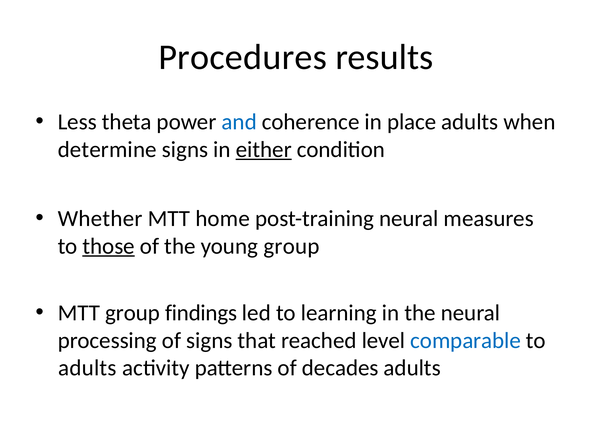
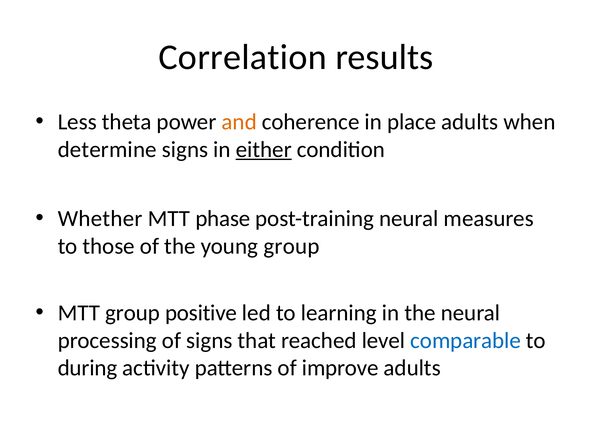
Procedures: Procedures -> Correlation (243, 57)
and colour: blue -> orange (239, 122)
home: home -> phase (223, 219)
those underline: present -> none (109, 246)
findings: findings -> positive (201, 313)
adults: adults -> during (87, 368)
decades: decades -> improve (340, 368)
